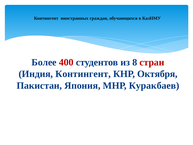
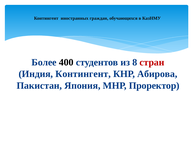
400 colour: red -> black (66, 62)
Октября: Октября -> Абирова (157, 74)
Куракбаев: Куракбаев -> Проректор (154, 85)
